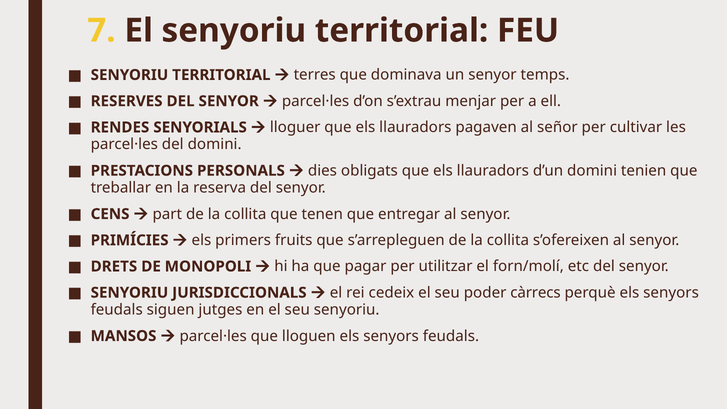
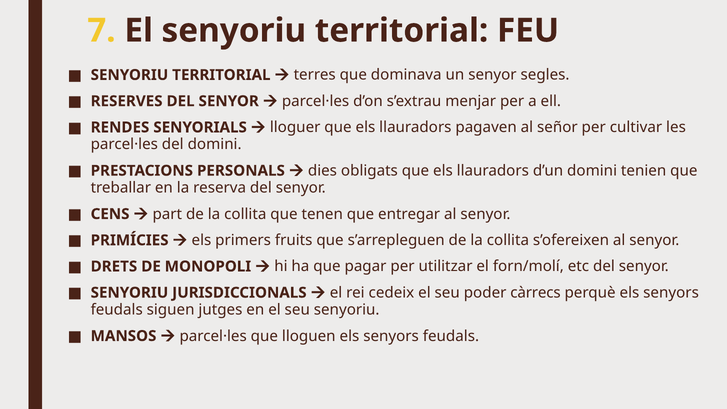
temps: temps -> segles (545, 75)
